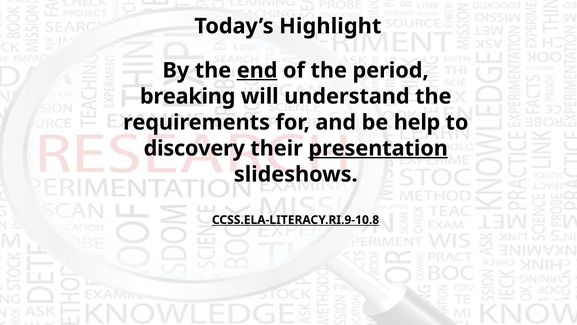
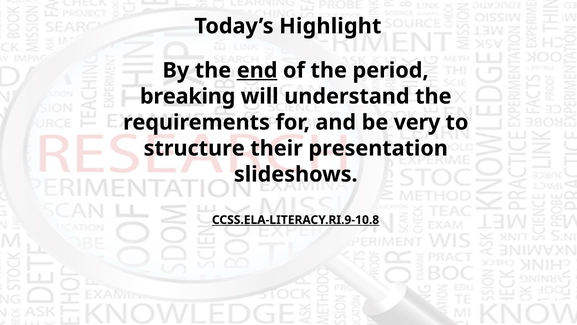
help: help -> very (417, 122)
discovery: discovery -> structure (194, 148)
presentation underline: present -> none (378, 148)
